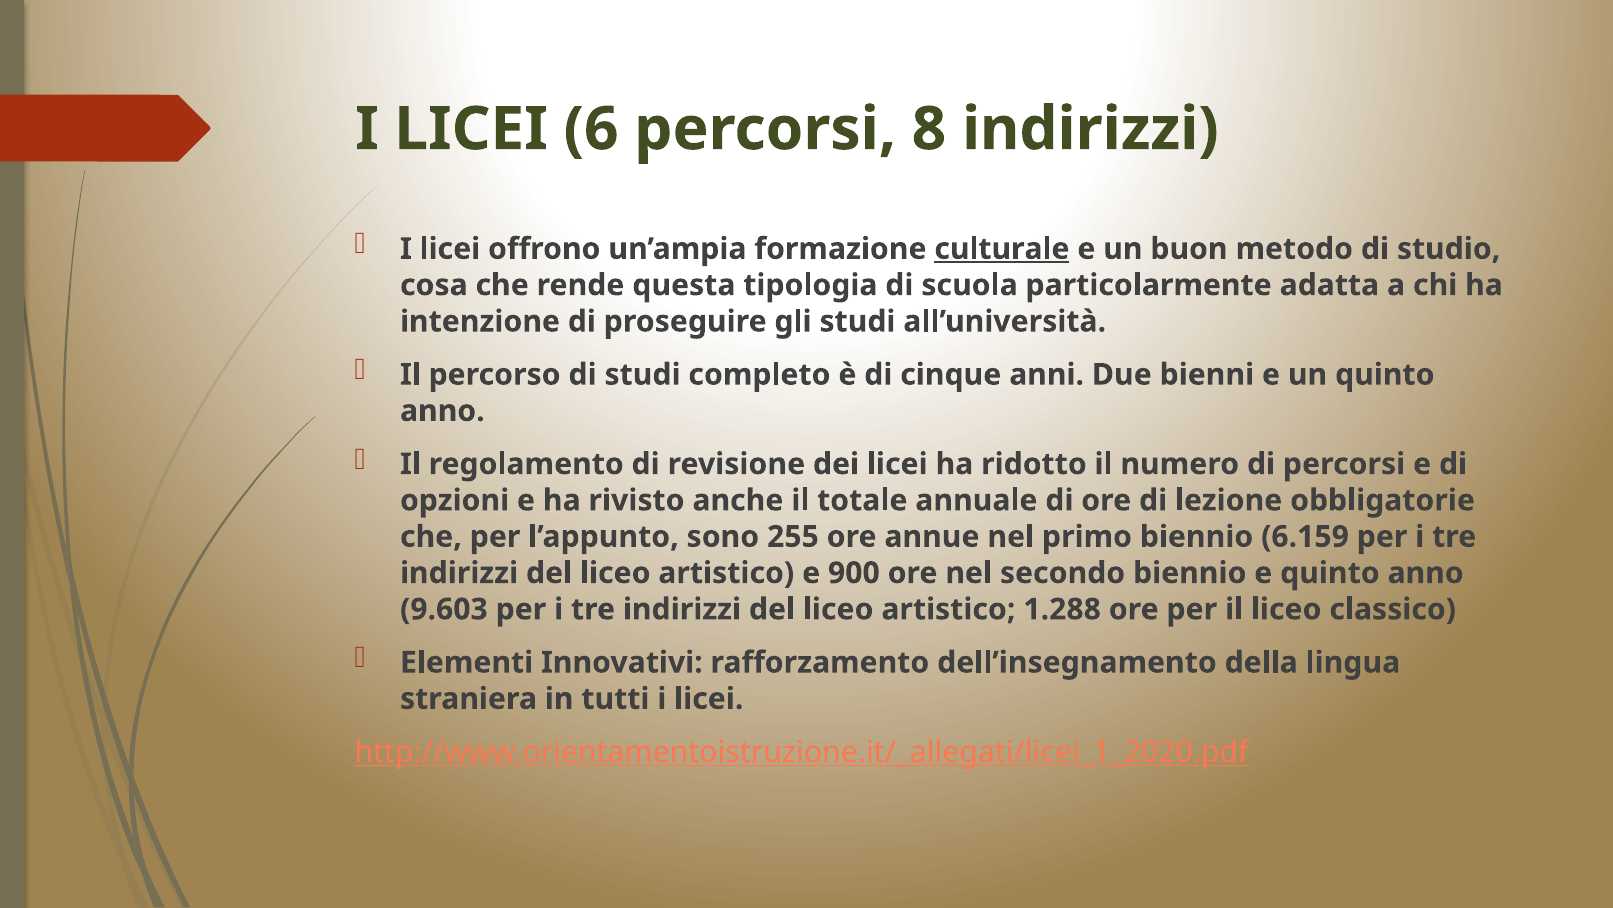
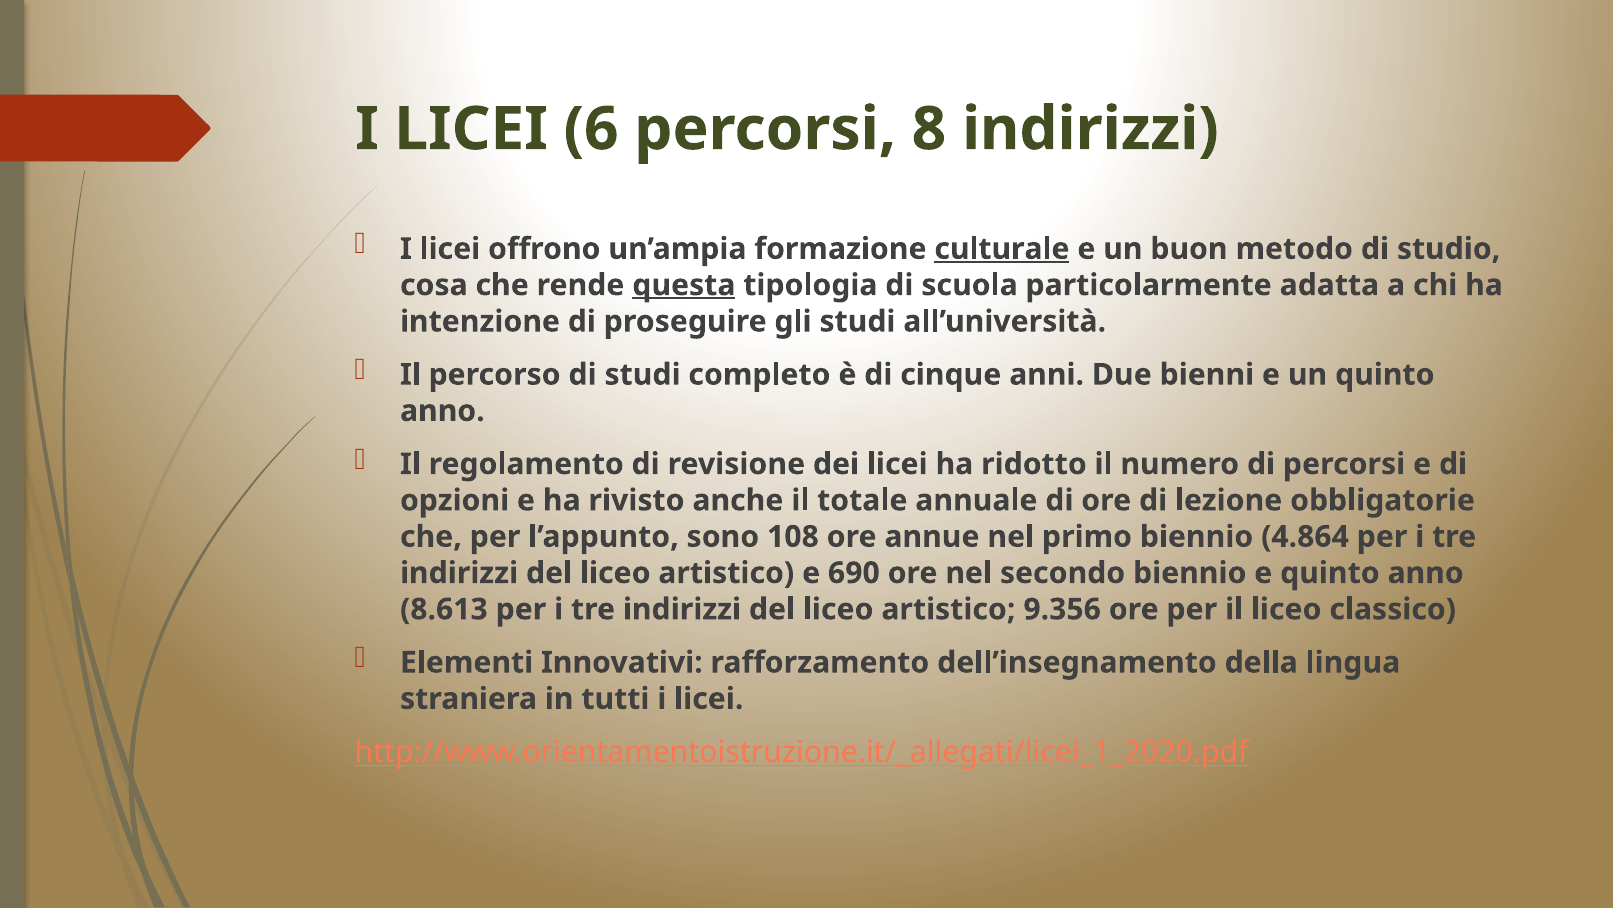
questa underline: none -> present (684, 285)
255: 255 -> 108 (793, 536)
6.159: 6.159 -> 4.864 (1305, 536)
900: 900 -> 690 (854, 573)
9.603: 9.603 -> 8.613 (444, 609)
1.288: 1.288 -> 9.356 (1062, 609)
